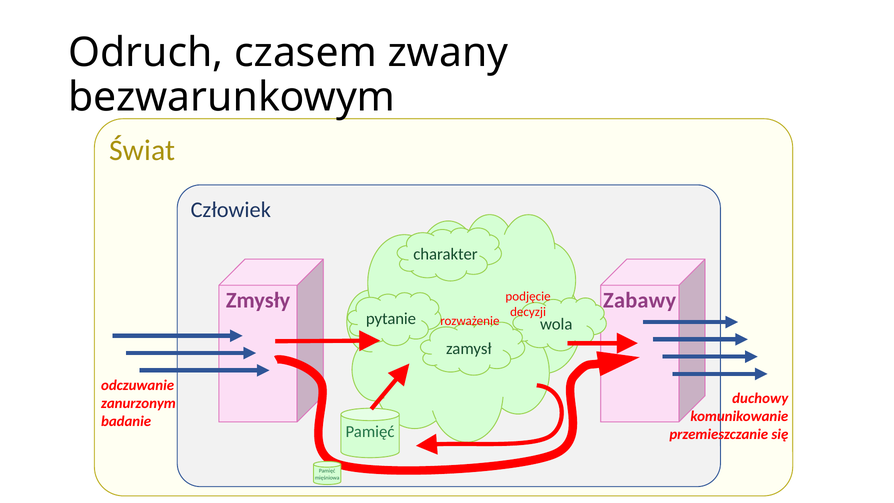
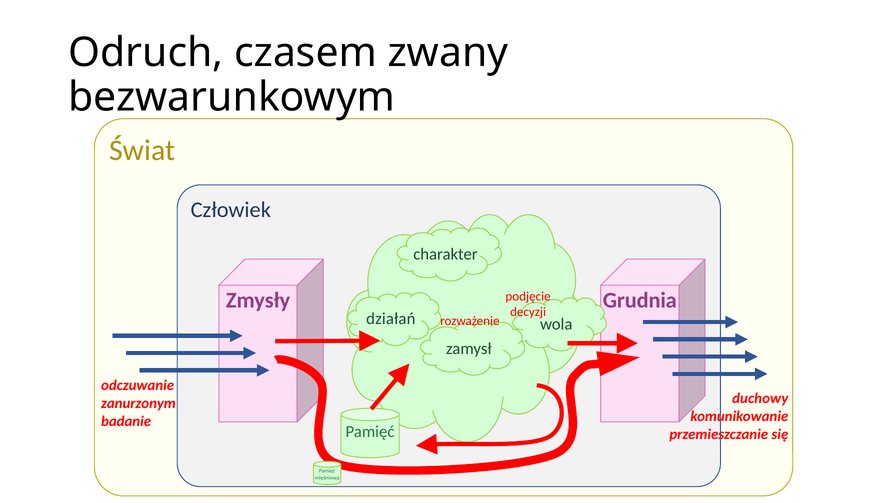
Zabawy: Zabawy -> Grudnia (640, 300)
pytanie: pytanie -> działań (391, 319)
